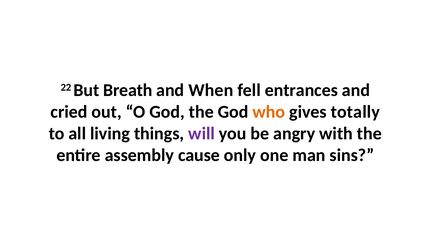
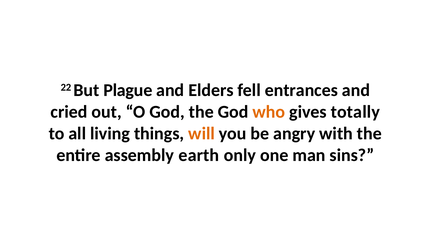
Breath: Breath -> Plague (128, 90)
When: When -> Elders (211, 90)
will colour: purple -> orange (202, 133)
cause: cause -> earth (199, 155)
